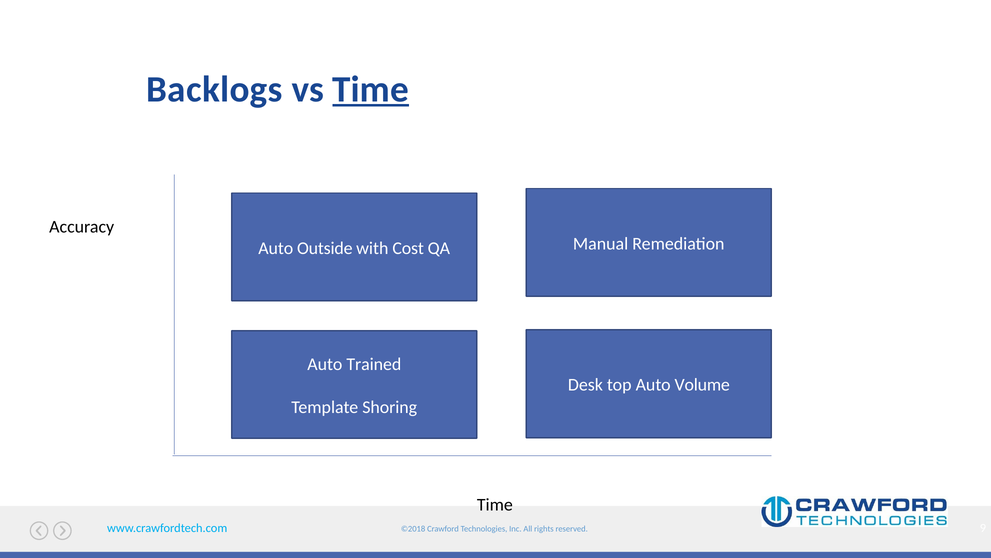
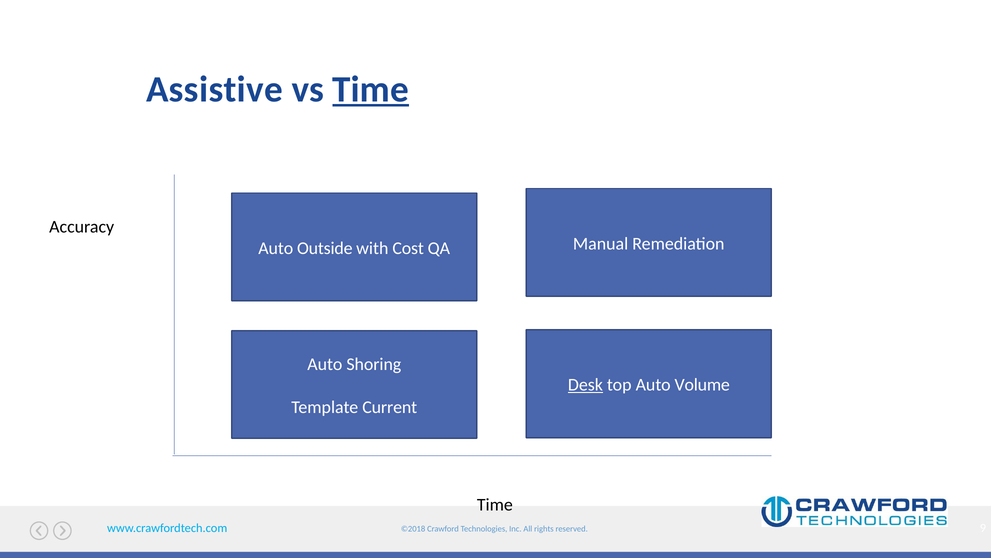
Backlogs: Backlogs -> Assistive (215, 89)
Trained: Trained -> Shoring (374, 364)
Desk underline: none -> present (585, 385)
Shoring: Shoring -> Current (390, 407)
